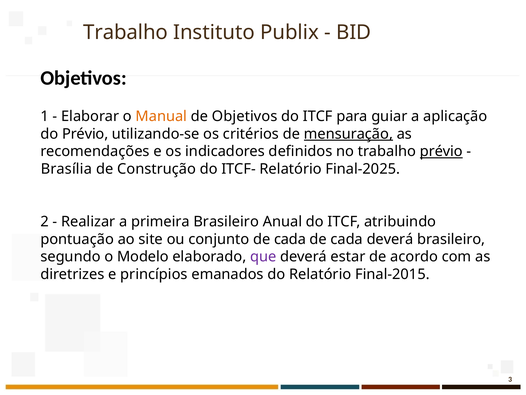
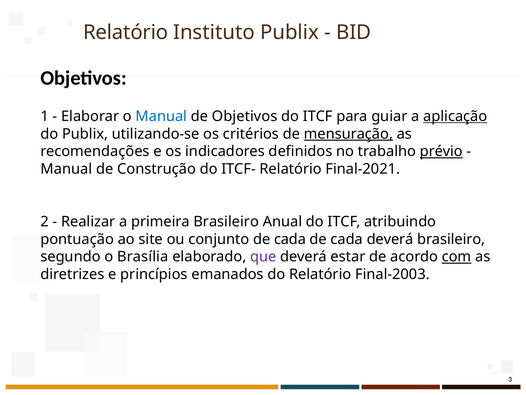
Trabalho: Trabalho -> Relatório (126, 32)
Manual colour: orange -> blue (161, 116)
aplicação underline: none -> present (455, 116)
do Prévio: Prévio -> Publix (85, 134)
Brasília: Brasília -> Manual (66, 169)
Final-2025: Final-2025 -> Final-2021 (363, 169)
Modelo: Modelo -> Brasília (143, 256)
com underline: none -> present (457, 256)
Final-2015: Final-2015 -> Final-2003 (392, 274)
